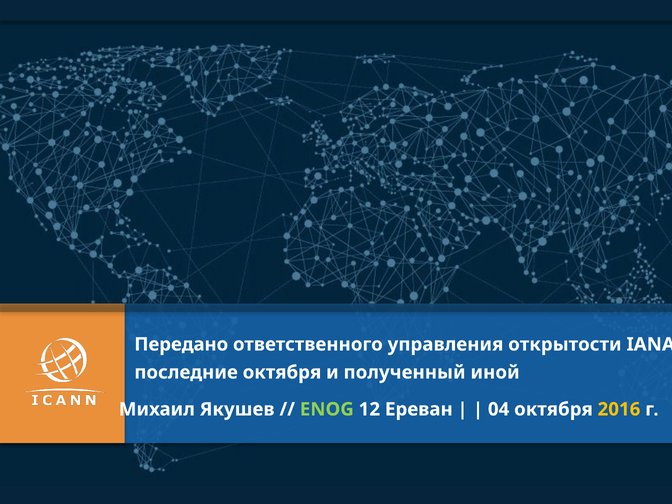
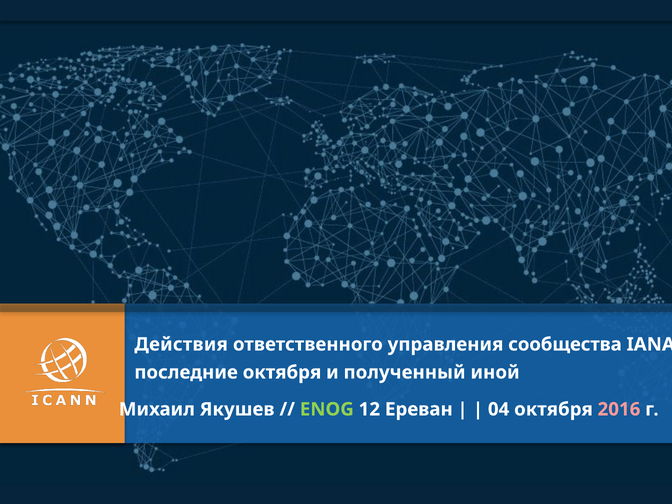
Передано: Передано -> Действия (181, 344)
открытости: открытости -> сообщества (565, 344)
2016 colour: yellow -> pink (619, 409)
